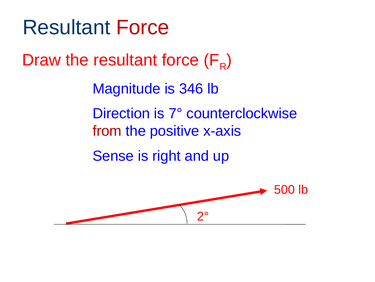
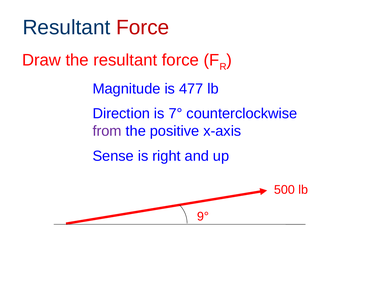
346: 346 -> 477 (191, 88)
from colour: red -> purple (107, 131)
2°: 2° -> 9° (203, 216)
